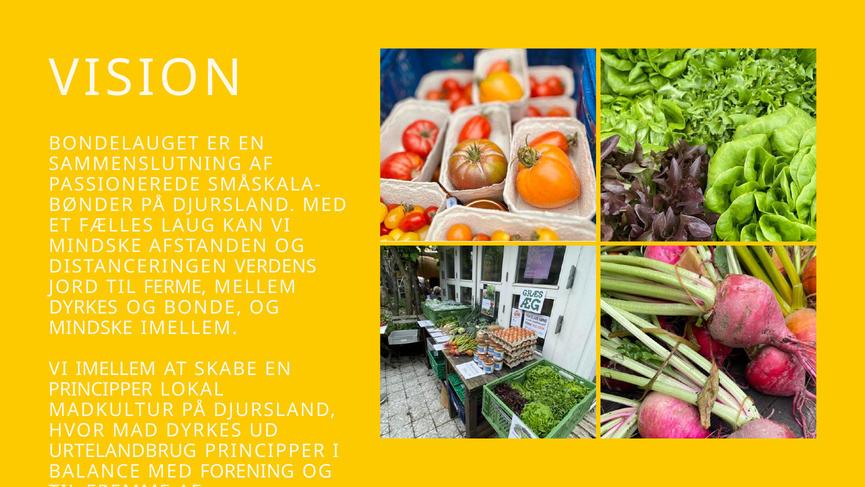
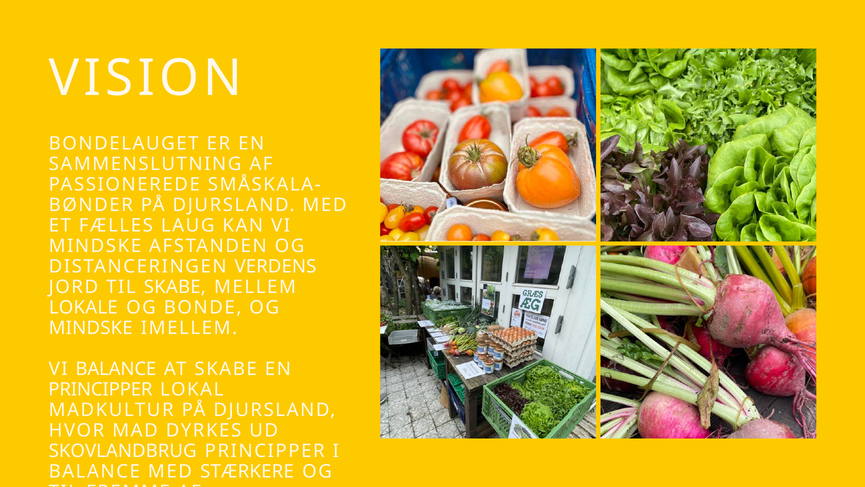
TIL FERME: FERME -> SKABE (175, 287)
DYRKES: DYRKES -> LOKALE (83, 307)
VI IMELLEM: IMELLEM -> BALANCE (116, 369)
URTELANDBRUG: URTELANDBRUG -> SKOVLANDBRUG (123, 451)
FORENING: FORENING -> STÆRKERE (247, 471)
